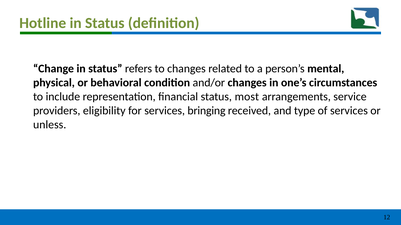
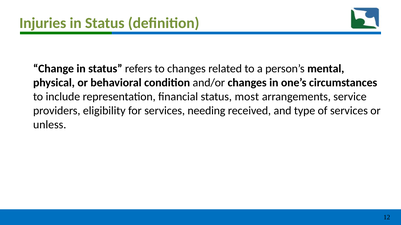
Hotline: Hotline -> Injuries (43, 23)
bringing: bringing -> needing (206, 111)
